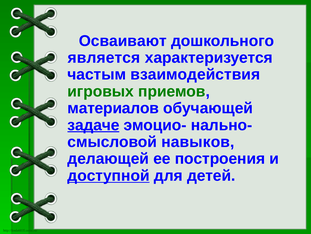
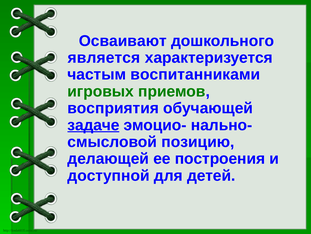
взаимодействия: взаимодействия -> воспитанниками (195, 74)
материалов: материалов -> восприятия (113, 108)
навыков: навыков -> позицию (198, 142)
доступной underline: present -> none (109, 175)
